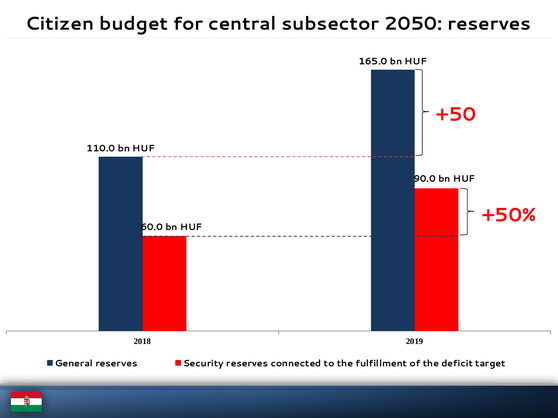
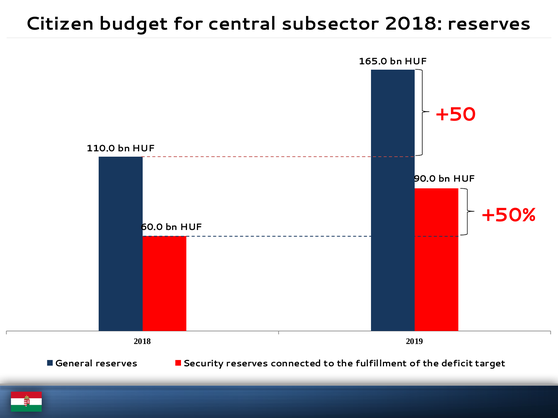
subsector 2050: 2050 -> 2018 (413, 24)
